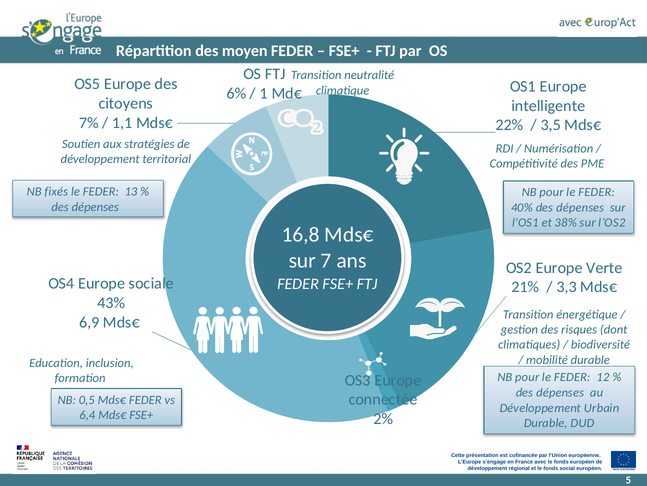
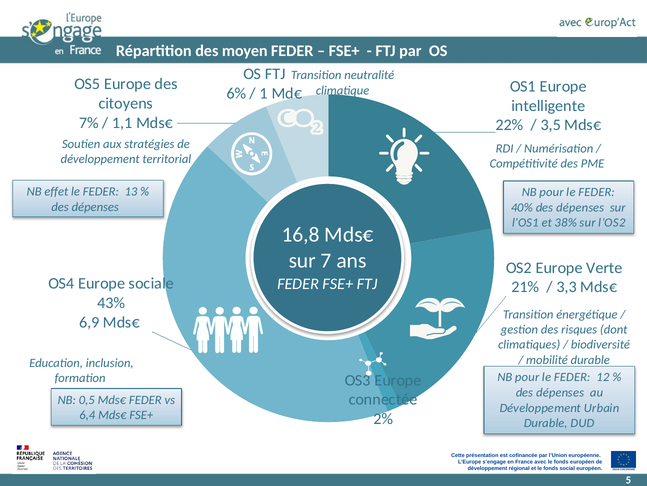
fixés: fixés -> effet (56, 191)
